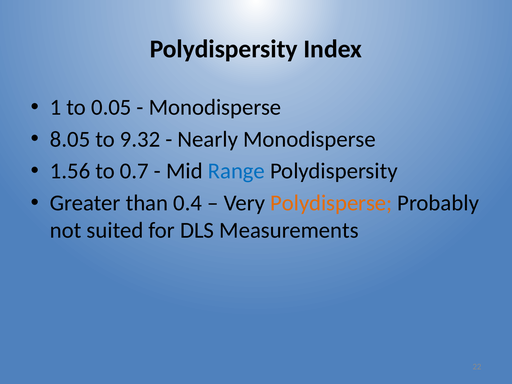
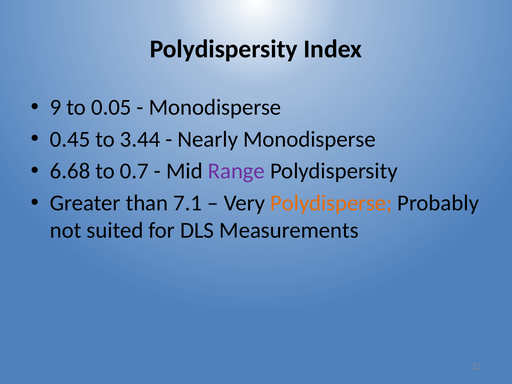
1: 1 -> 9 (56, 107)
8.05: 8.05 -> 0.45 (70, 139)
9.32: 9.32 -> 3.44 (140, 139)
1.56: 1.56 -> 6.68 (70, 171)
Range colour: blue -> purple (236, 171)
0.4: 0.4 -> 7.1 (188, 203)
